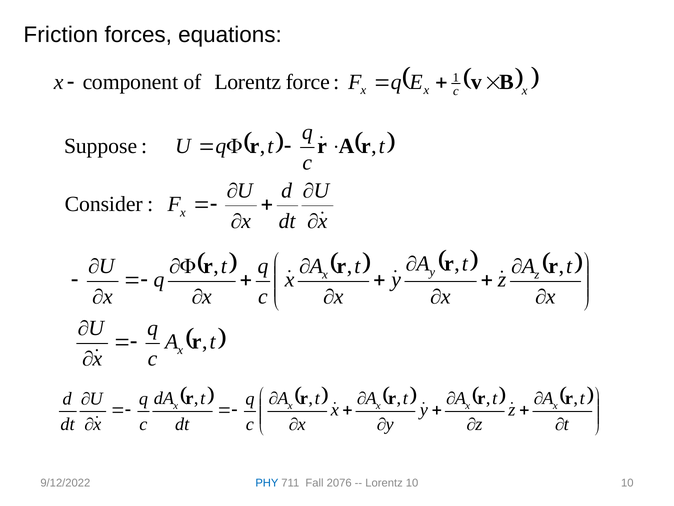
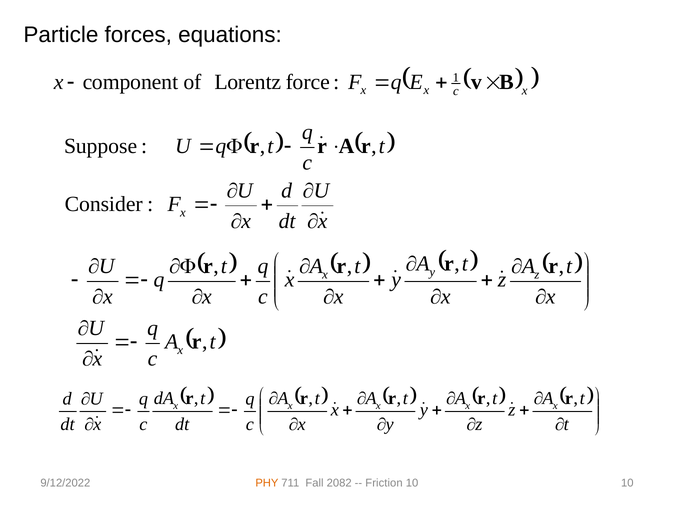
Friction: Friction -> Particle (61, 35)
PHY colour: blue -> orange (267, 483)
2076: 2076 -> 2082 (339, 483)
Lorentz: Lorentz -> Friction (384, 483)
